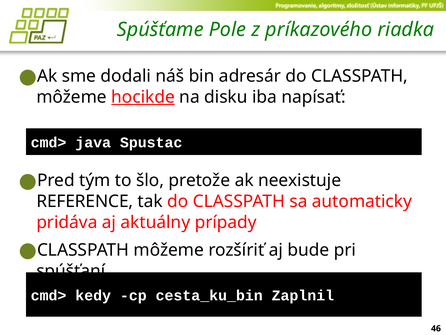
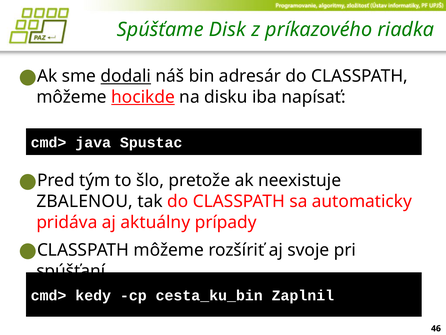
Pole: Pole -> Disk (227, 30)
dodali underline: none -> present (126, 76)
REFERENCE: REFERENCE -> ZBALENOU (85, 201)
bude: bude -> svoje (308, 250)
